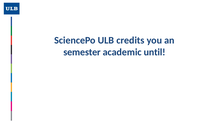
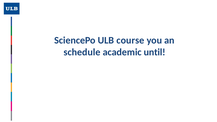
credits: credits -> course (130, 40)
semester: semester -> schedule (82, 52)
